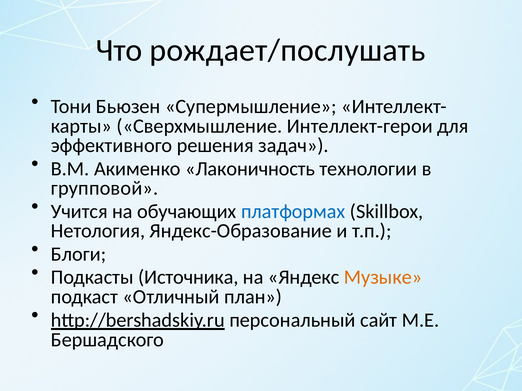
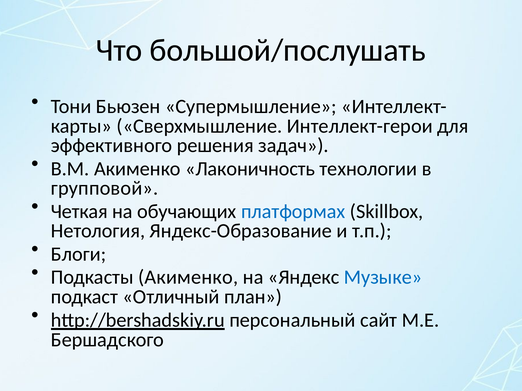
рождает/послушать: рождает/послушать -> большой/послушать (288, 51)
Учится: Учится -> Четкая (79, 212)
Подкасты Источника: Источника -> Акименко (188, 278)
Музыке colour: orange -> blue (383, 278)
